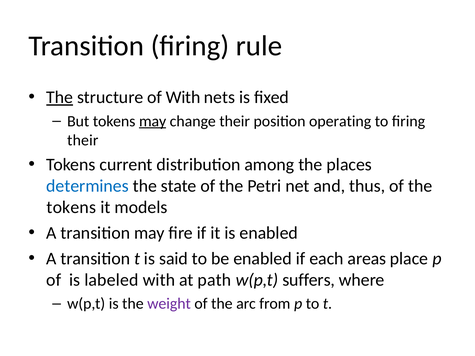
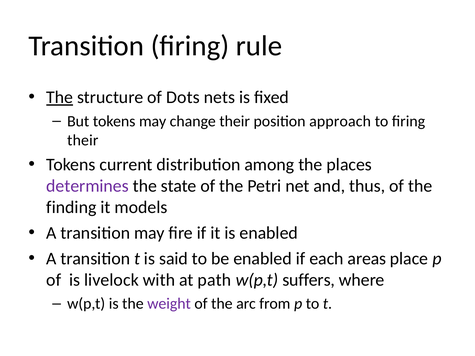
of With: With -> Dots (183, 97)
may underline: present -> none (153, 121)
operating: operating -> approach (340, 121)
determines colour: blue -> purple (88, 186)
tokens: tokens -> finding (71, 208)
labeled: labeled -> livelock (111, 280)
